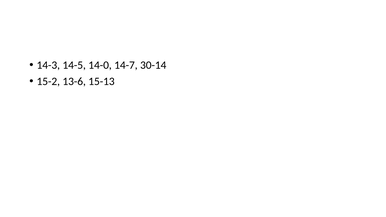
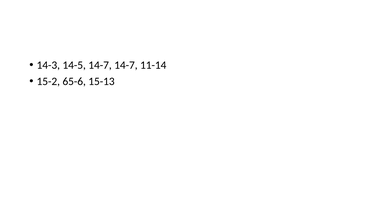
14-5 14-0: 14-0 -> 14-7 (100, 65)
30-14: 30-14 -> 11-14 (153, 65)
13-6: 13-6 -> 65-6 (74, 81)
